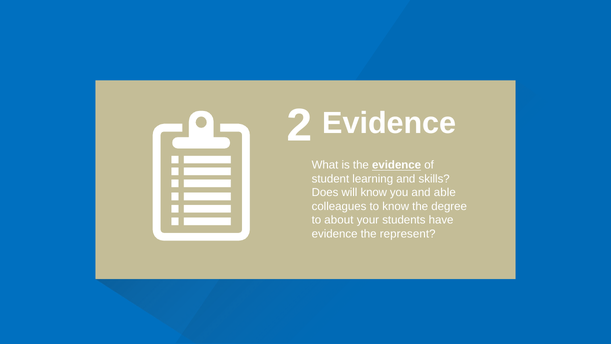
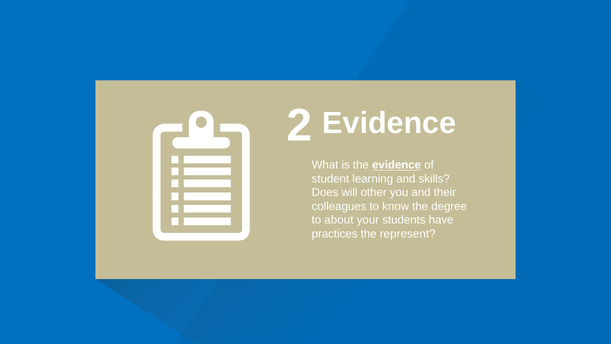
will know: know -> other (374, 193)
able: able -> their (445, 193)
evidence: evidence -> practices (335, 234)
